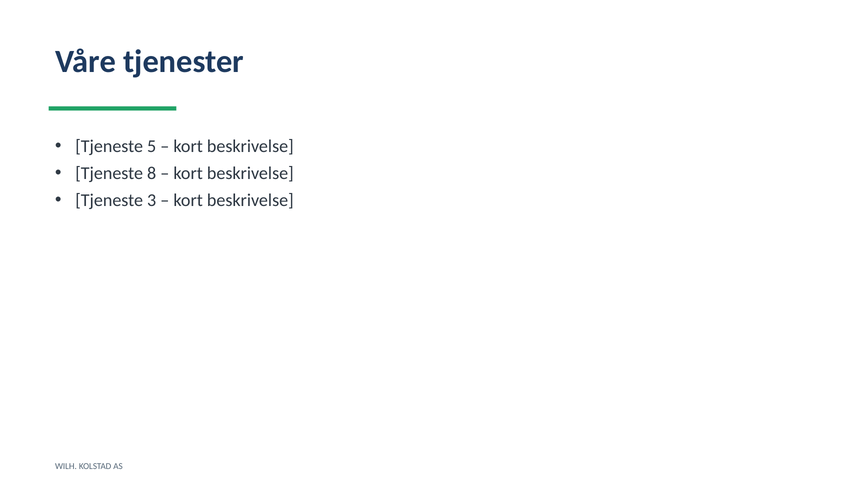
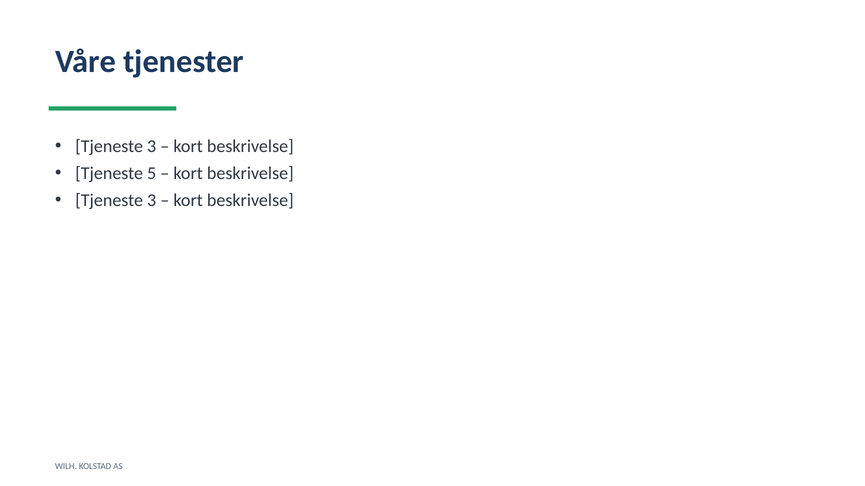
5: 5 -> 3 (152, 147)
8: 8 -> 5 (152, 174)
